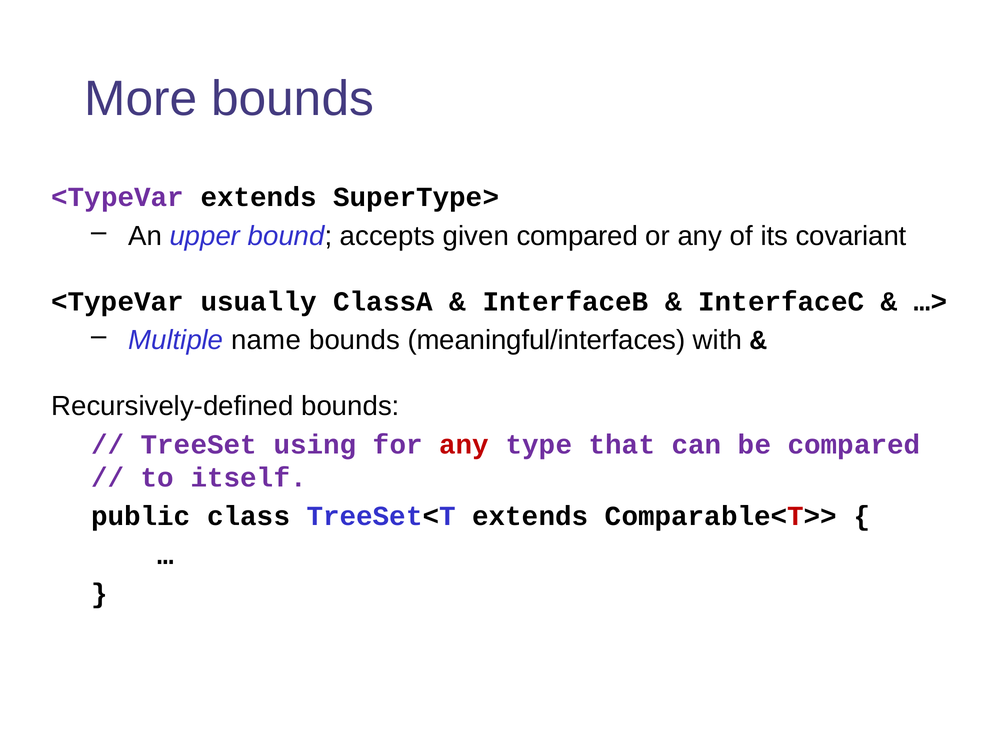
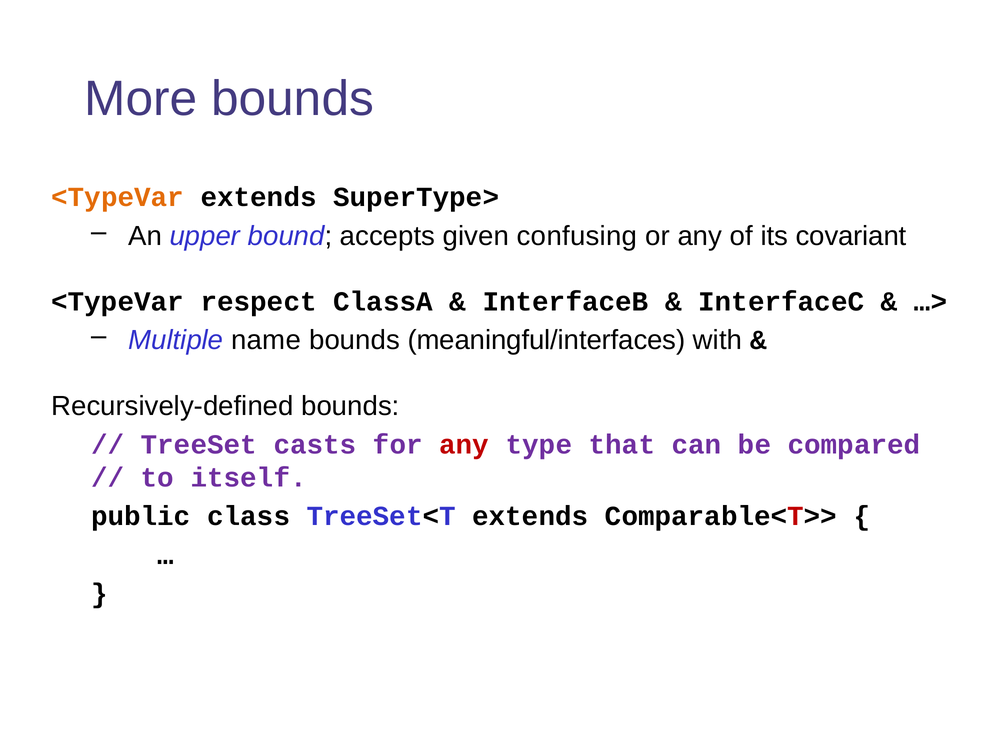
<TypeVar colour: purple -> orange (118, 197)
given compared: compared -> confusing (577, 236)
usually: usually -> respect (259, 302)
using: using -> casts (315, 444)
